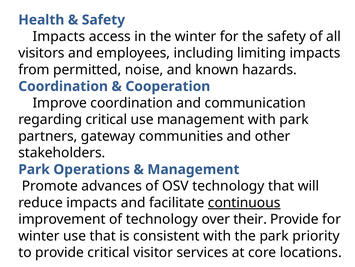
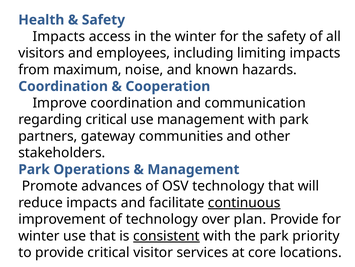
permitted: permitted -> maximum (87, 70)
their: their -> plan (250, 219)
consistent underline: none -> present (166, 235)
